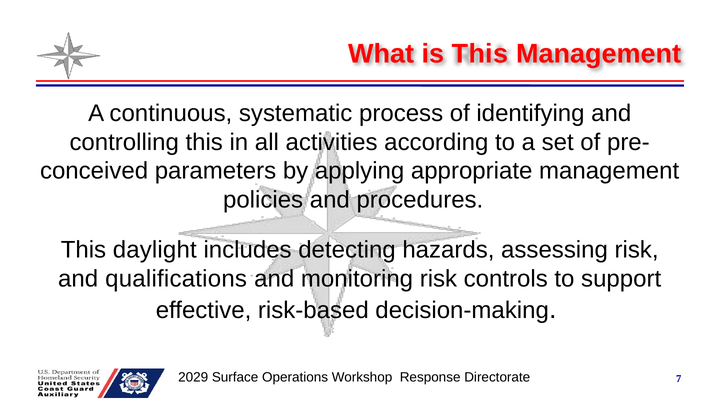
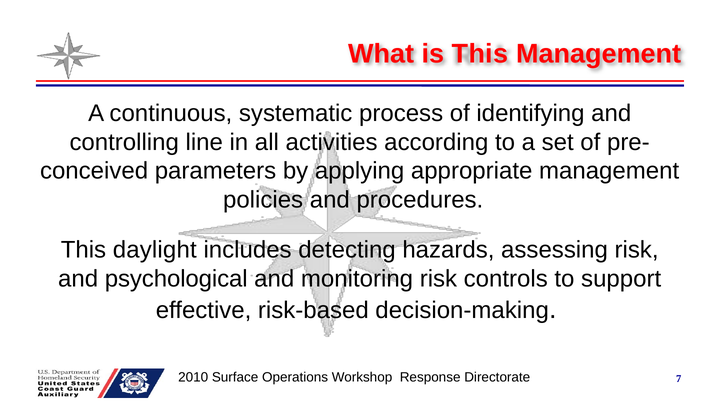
controlling this: this -> line (204, 142)
qualifications: qualifications -> psychological (176, 279)
2029: 2029 -> 2010 (193, 378)
